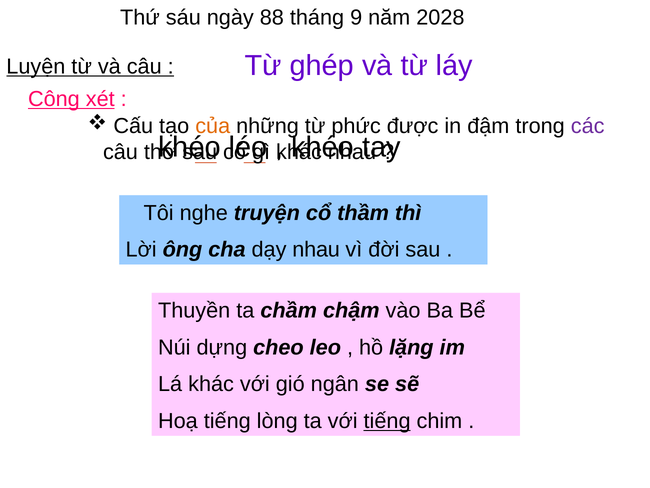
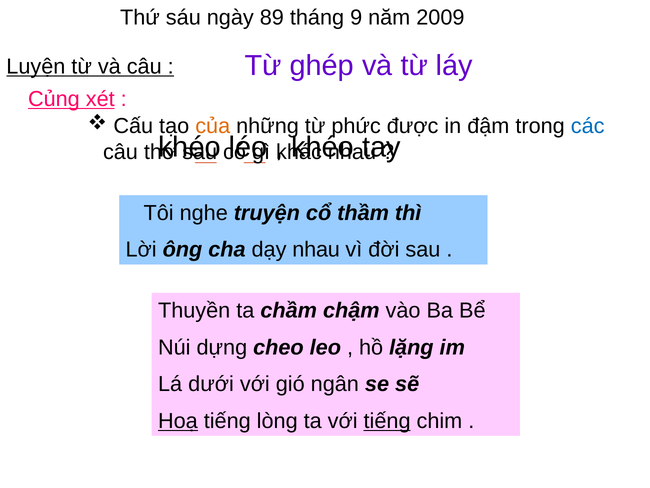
88: 88 -> 89 (272, 18)
2028: 2028 -> 2009 (440, 18)
Công: Công -> Củng (54, 99)
các colour: purple -> blue (588, 126)
Lá khác: khác -> dưới (211, 384)
Hoạ underline: none -> present (178, 421)
